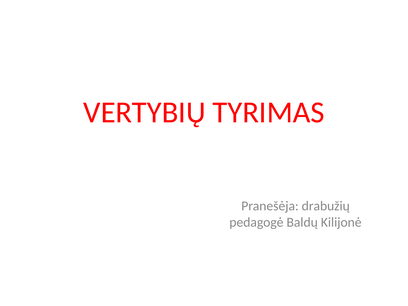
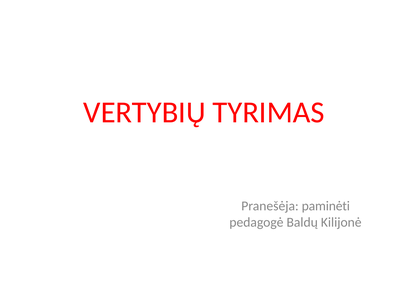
drabužių: drabužių -> paminėti (326, 206)
